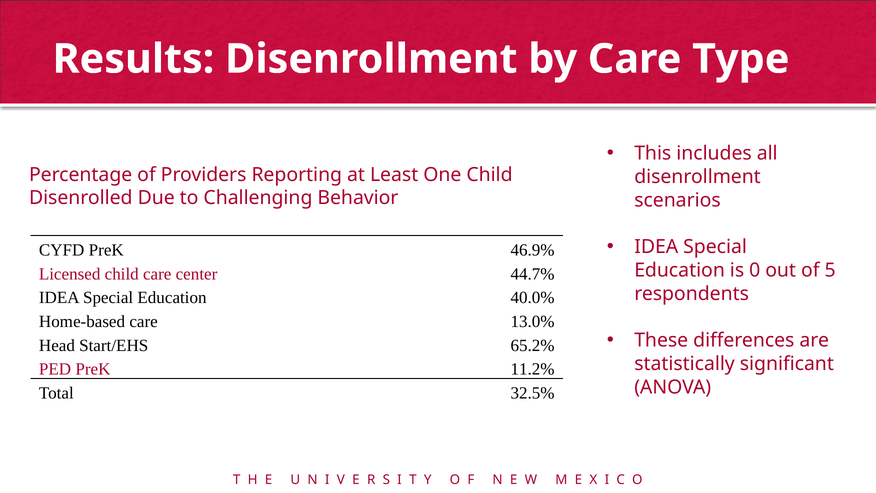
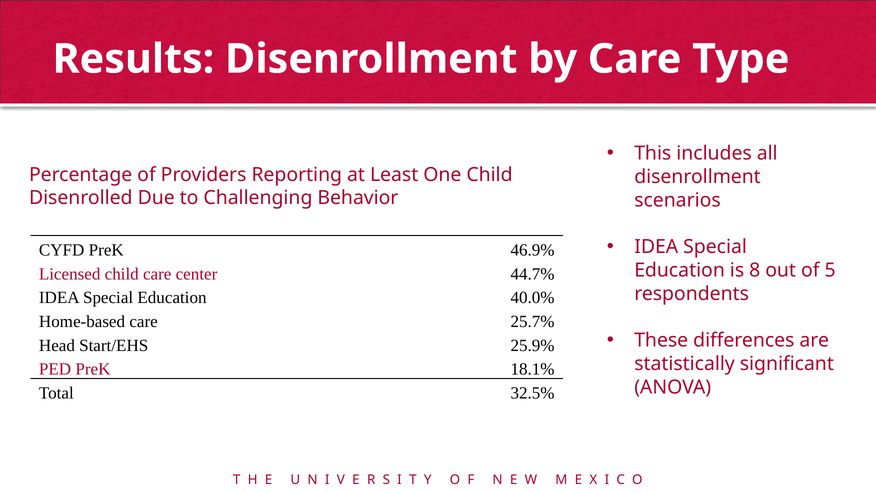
0: 0 -> 8 (755, 270)
13.0%: 13.0% -> 25.7% (533, 321)
65.2%: 65.2% -> 25.9% (533, 345)
11.2%: 11.2% -> 18.1% (533, 369)
